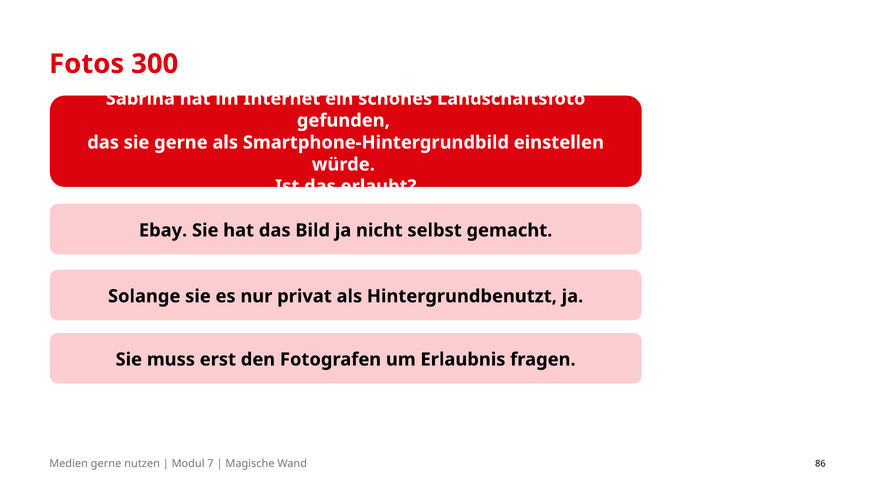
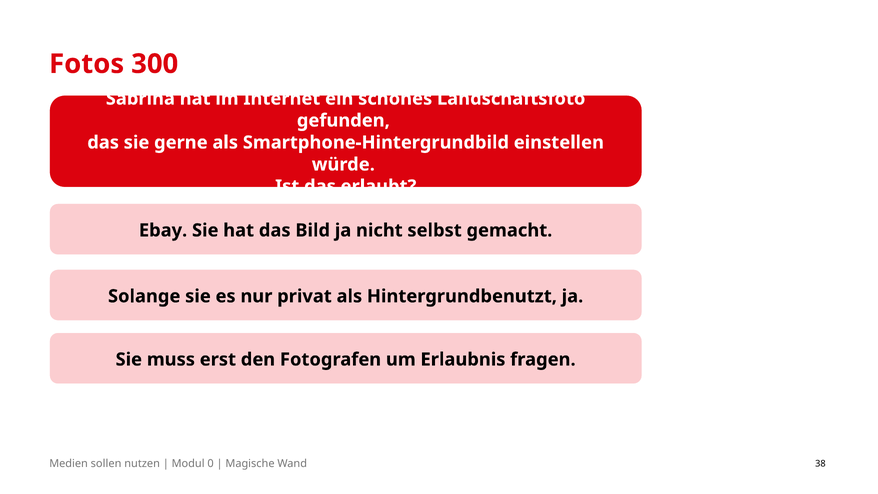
Medien gerne: gerne -> sollen (106, 463)
7: 7 -> 0 (211, 463)
86: 86 -> 38 (820, 463)
